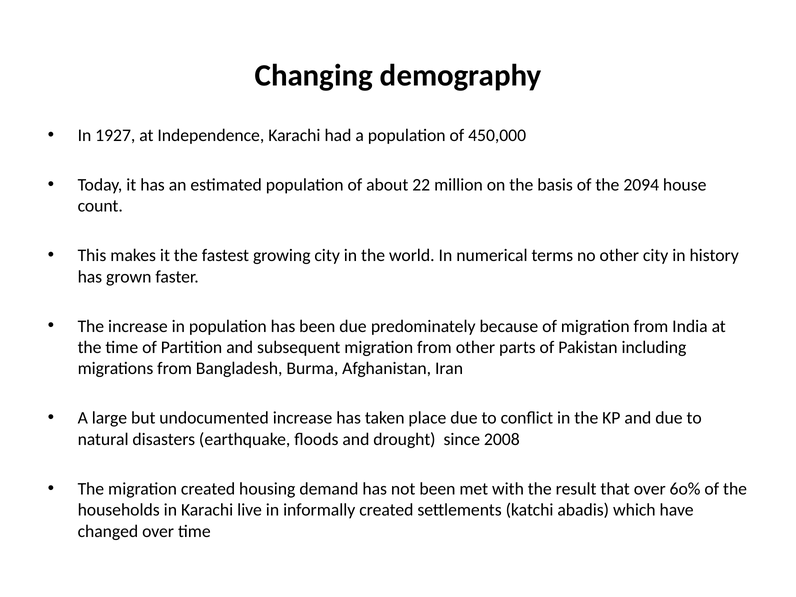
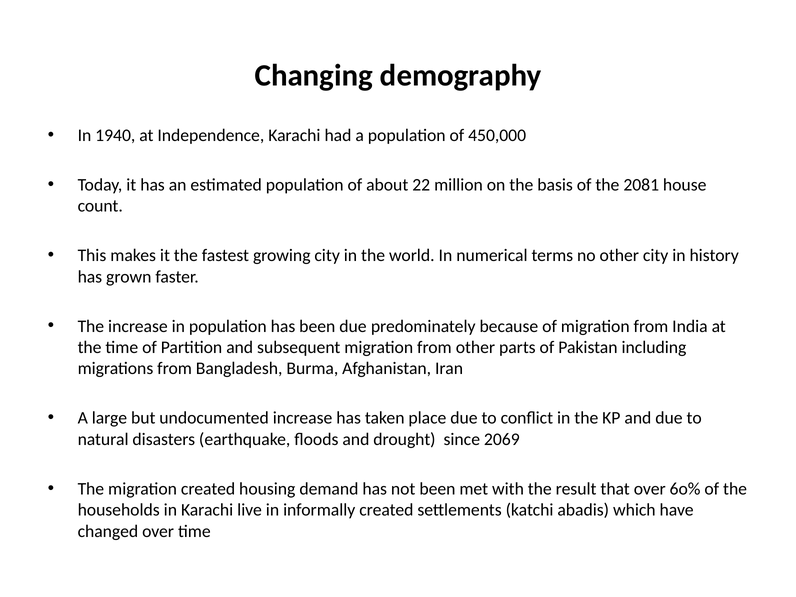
1927: 1927 -> 1940 (115, 135)
2094: 2094 -> 2081 (641, 185)
2008: 2008 -> 2069 (502, 439)
